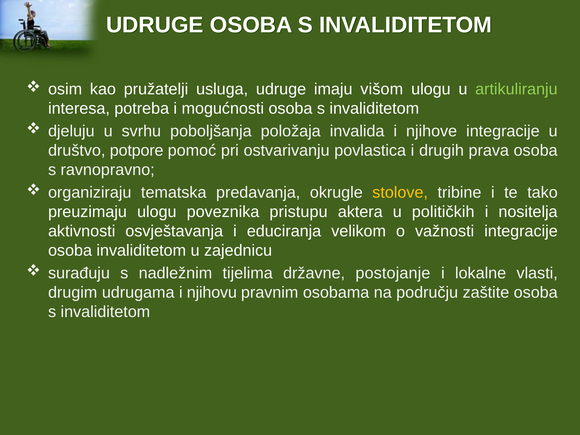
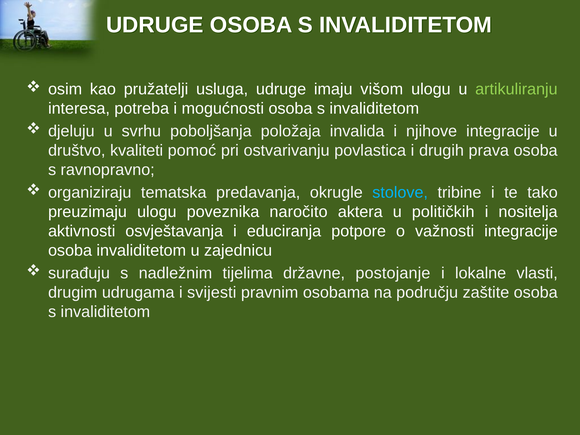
potpore: potpore -> kvaliteti (137, 151)
stolove colour: yellow -> light blue (400, 192)
pristupu: pristupu -> naročito (299, 212)
velikom: velikom -> potpore (359, 231)
njihovu: njihovu -> svijesti (212, 292)
